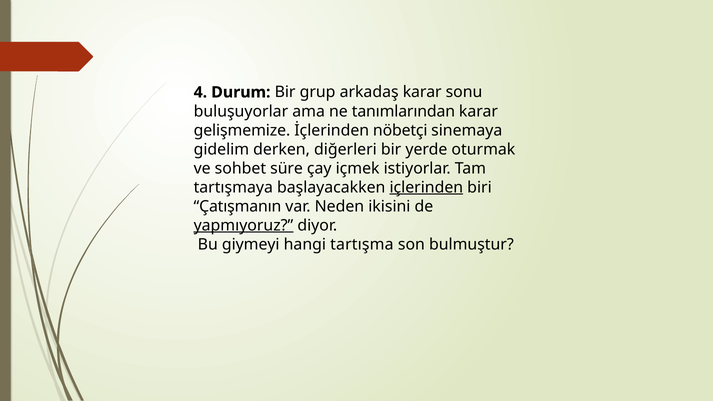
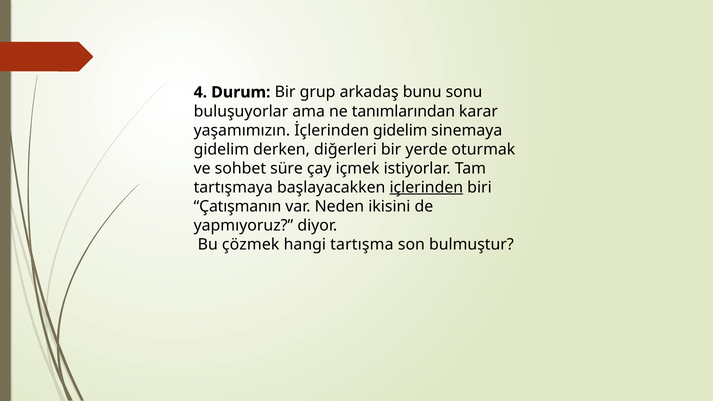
arkadaş karar: karar -> bunu (422, 92)
gelişmemize: gelişmemize -> yaşamımızın (242, 130)
İçlerinden nöbetçi: nöbetçi -> gidelim (400, 130)
yapmıyoruz underline: present -> none (243, 225)
giymeyi: giymeyi -> çözmek (251, 244)
